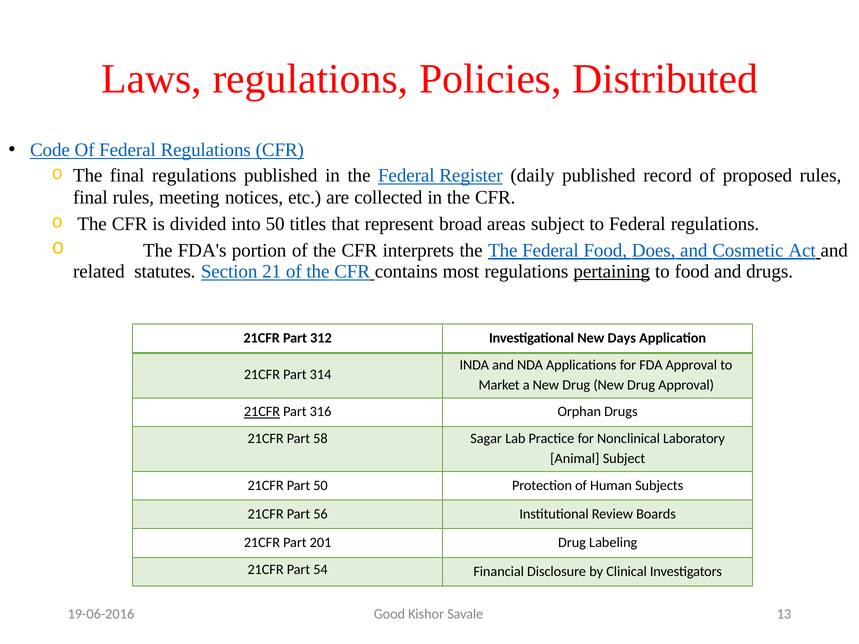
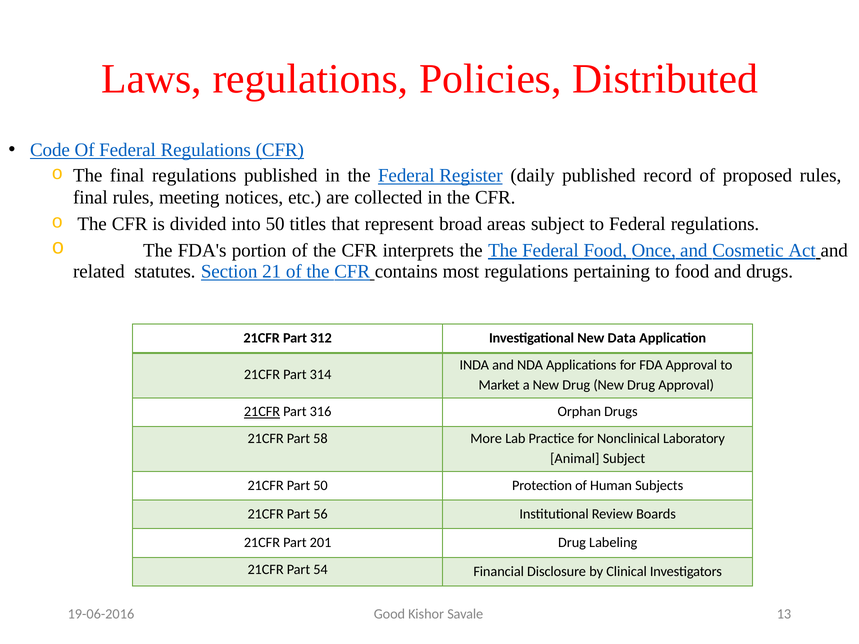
Does: Does -> Once (654, 250)
pertaining underline: present -> none (612, 271)
Days: Days -> Data (622, 338)
Sagar: Sagar -> More (486, 439)
